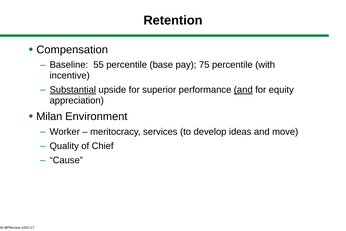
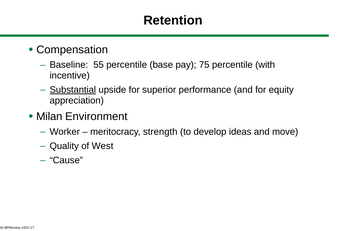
and underline: present -> none (243, 90)
services: services -> strength (160, 131)
Chief: Chief -> West (103, 146)
